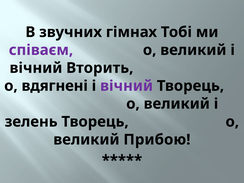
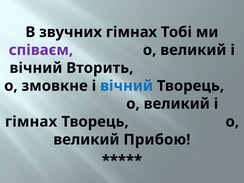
вдягнені: вдягнені -> змовкне (55, 86)
вічний colour: purple -> blue (127, 86)
зелень: зелень -> гімнах (31, 122)
